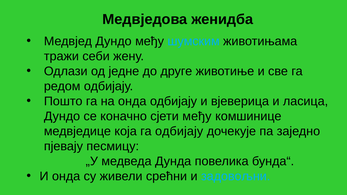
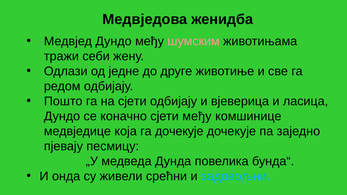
шумским colour: light blue -> pink (194, 41)
на онда: онда -> сјети (132, 101)
га одбијају: одбијају -> дочекује (179, 131)
